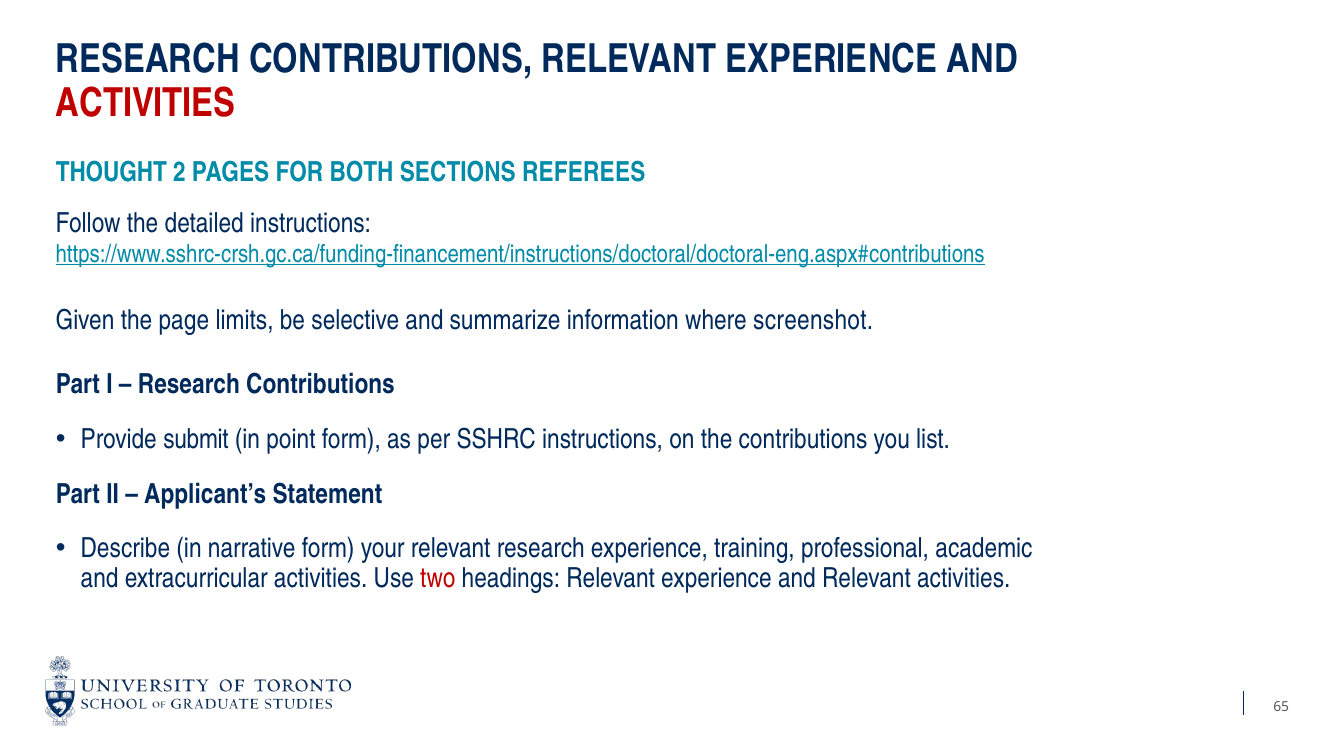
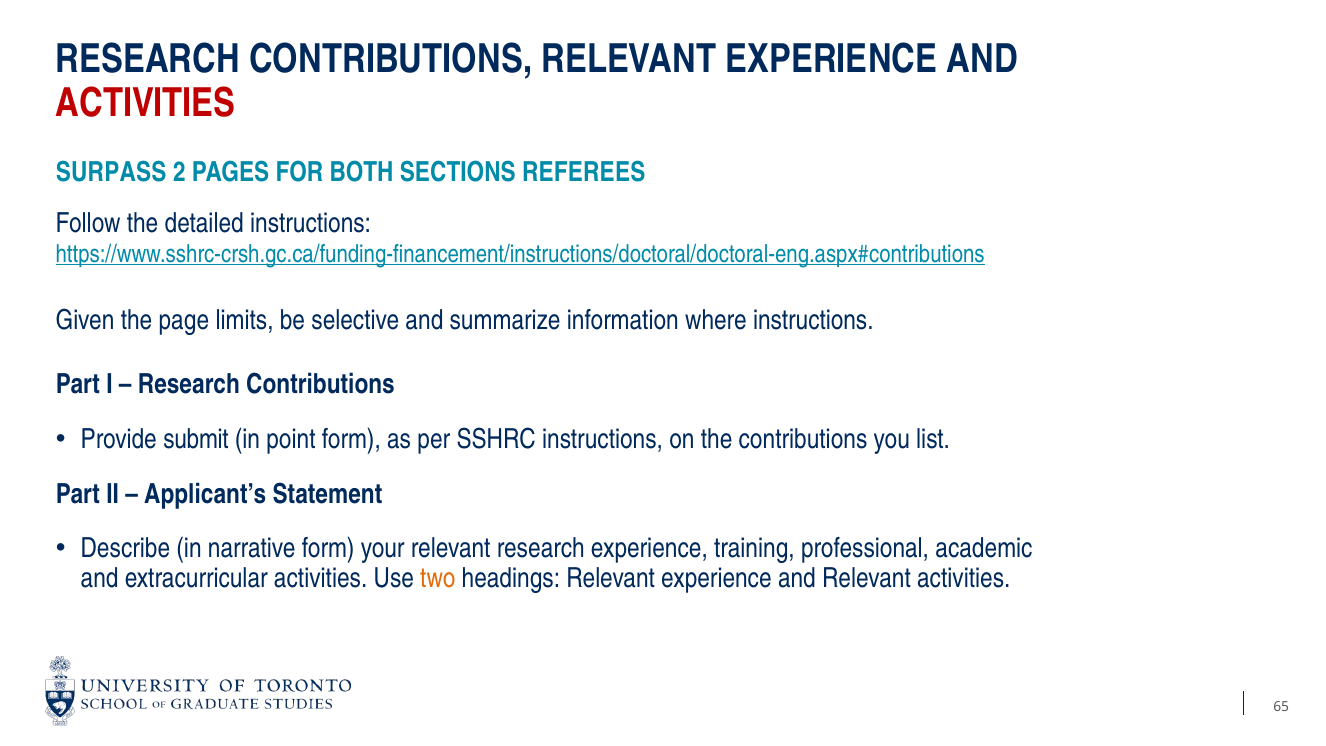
THOUGHT: THOUGHT -> SURPASS (111, 173)
where screenshot: screenshot -> instructions (813, 320)
two colour: red -> orange (438, 578)
